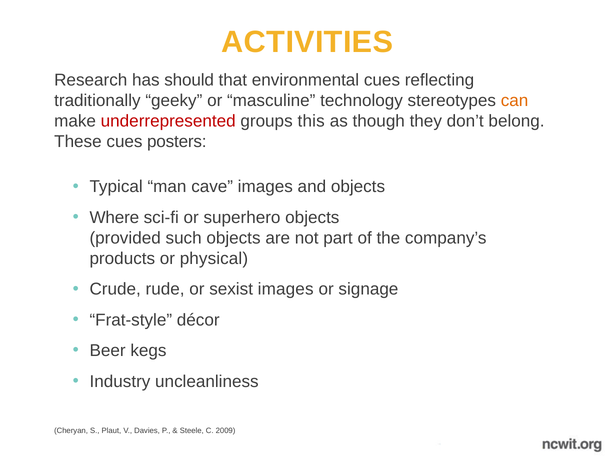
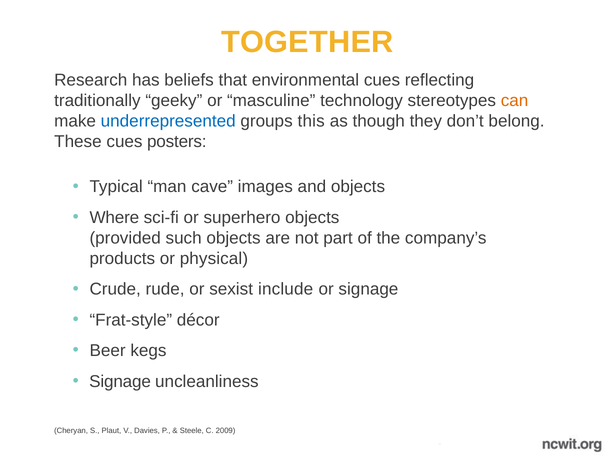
ACTIVITIES: ACTIVITIES -> TOGETHER (307, 42)
should: should -> beliefs (189, 80)
underrepresented colour: red -> blue (168, 121)
sexist images: images -> include (286, 289)
Industry: Industry -> Signage (120, 382)
